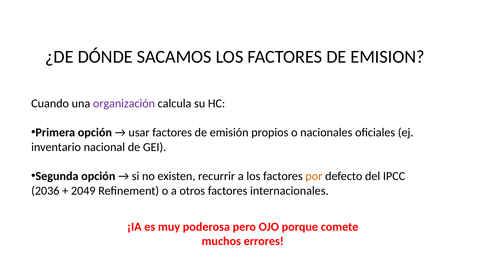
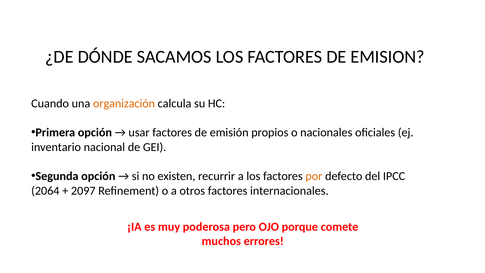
organización colour: purple -> orange (124, 103)
2036: 2036 -> 2064 (45, 191)
2049: 2049 -> 2097 (83, 191)
